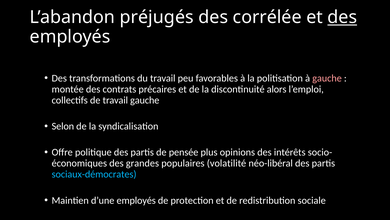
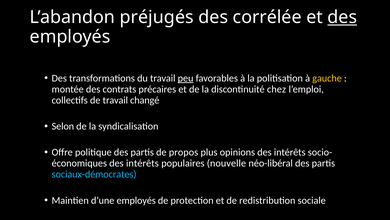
peu underline: none -> present (186, 78)
gauche colour: pink -> yellow (327, 78)
alors: alors -> chez (277, 89)
travail gauche: gauche -> changé (145, 100)
pensée: pensée -> propos (184, 152)
grandes: grandes -> intérêts (142, 163)
volatilité: volatilité -> nouvelle (226, 163)
